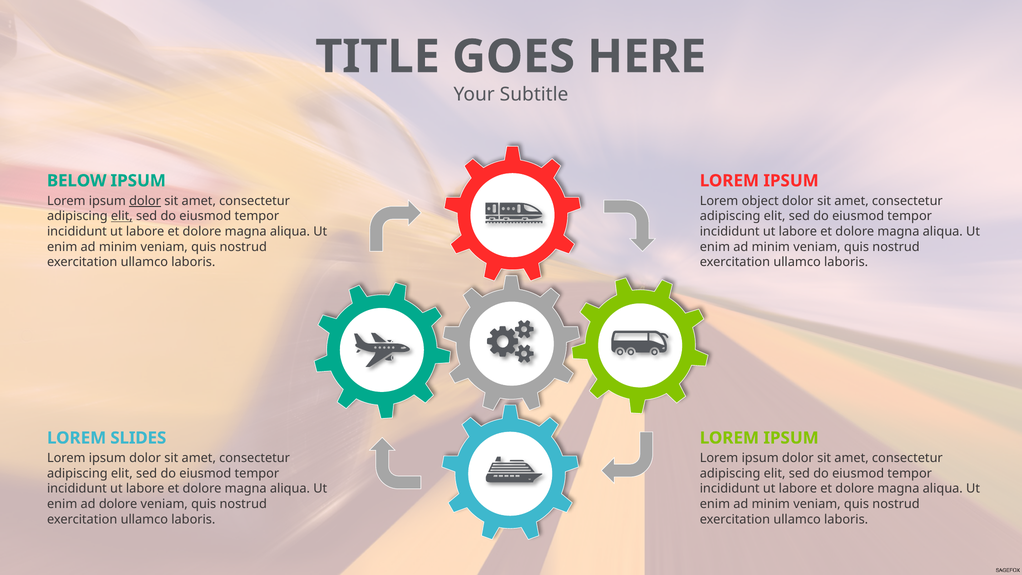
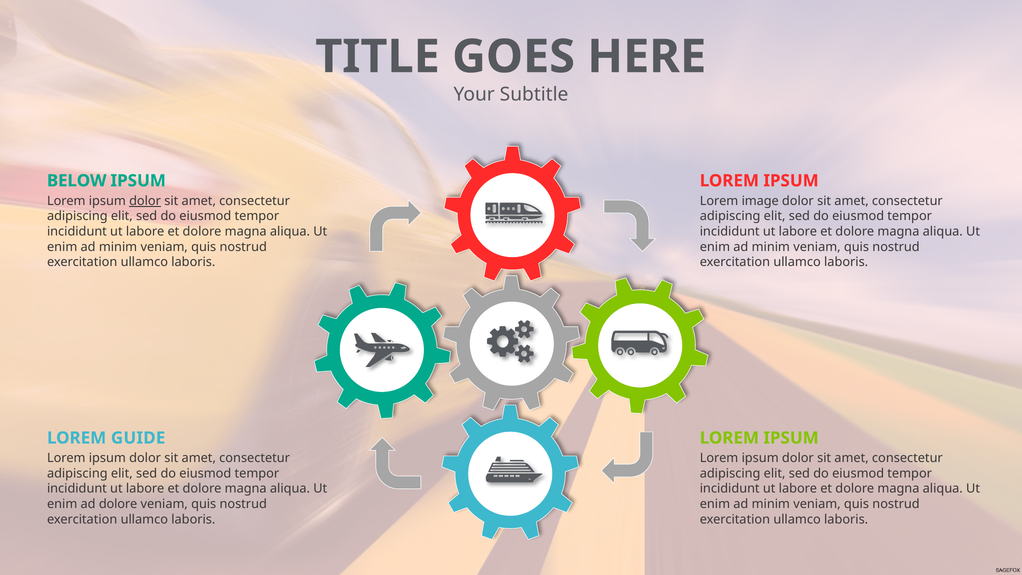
object: object -> image (760, 201)
elit underline: present -> none (122, 216)
SLIDES: SLIDES -> GUIDE (138, 438)
